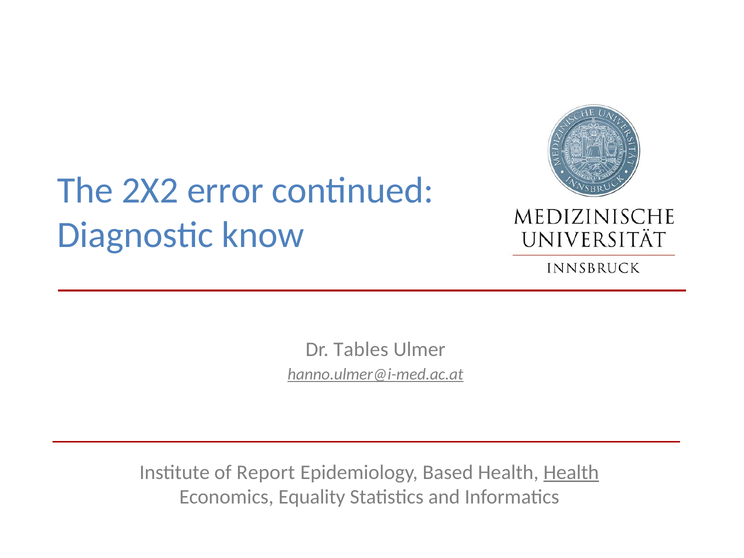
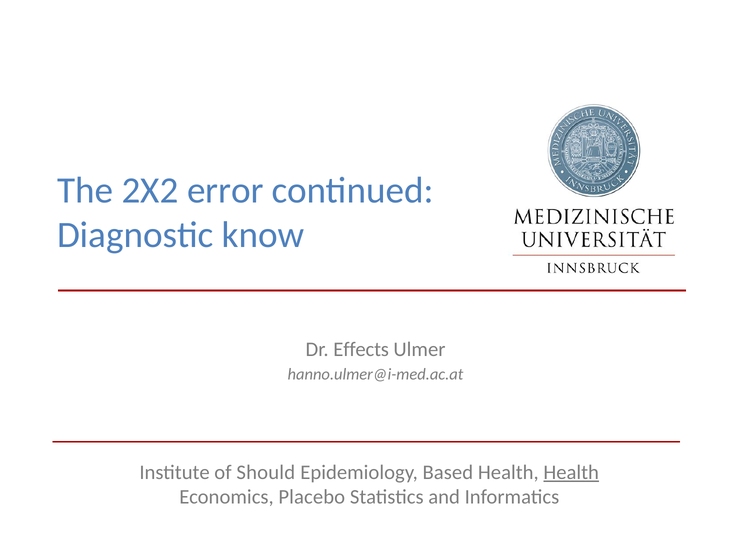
Tables: Tables -> Effects (361, 349)
hanno.ulmer@i-med.ac.at underline: present -> none (375, 375)
Report: Report -> Should (266, 472)
Equality: Equality -> Placebo (312, 497)
